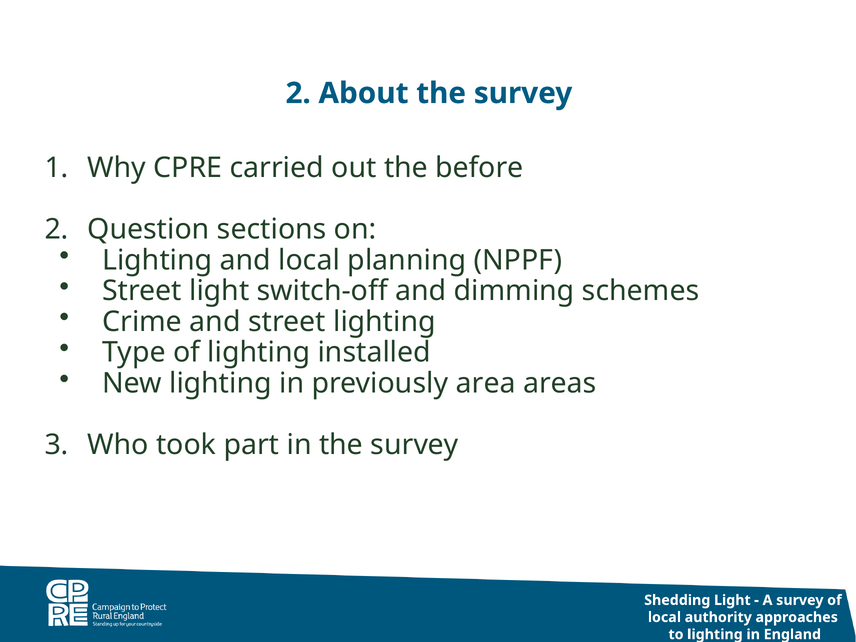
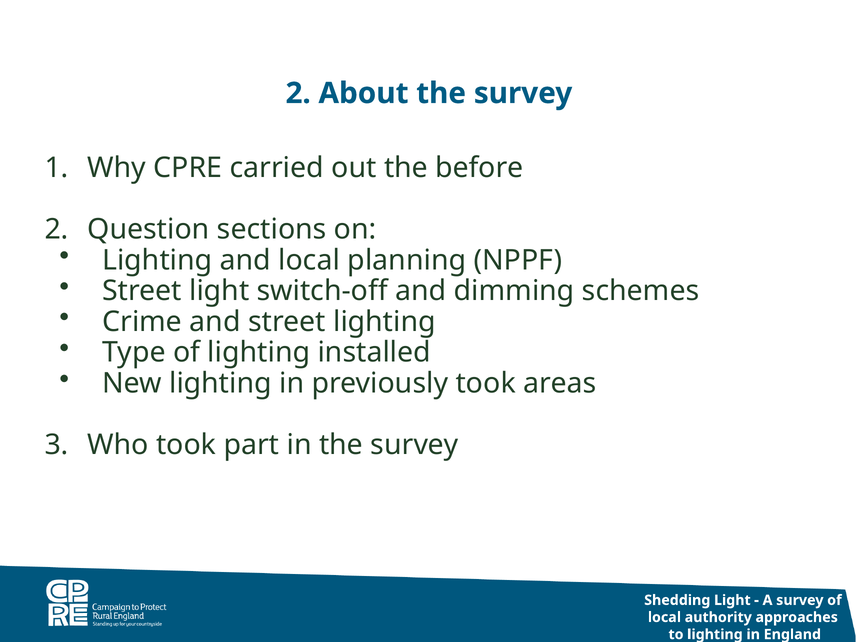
previously area: area -> took (486, 383)
